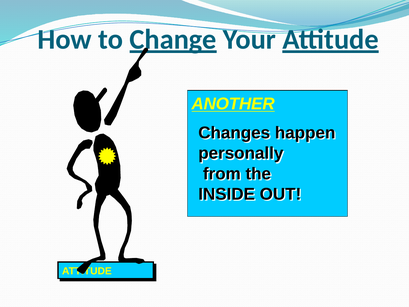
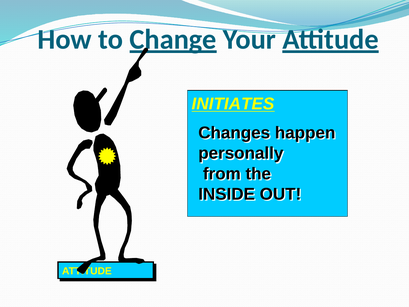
ANOTHER: ANOTHER -> INITIATES (233, 104)
